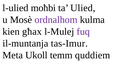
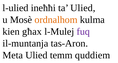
moħbi: moħbi -> ineħħi (43, 8)
ordnalhom colour: purple -> orange (56, 20)
tas-Imur: tas-Imur -> tas-Aron (69, 44)
Meta Ukoll: Ukoll -> Ulied (36, 56)
